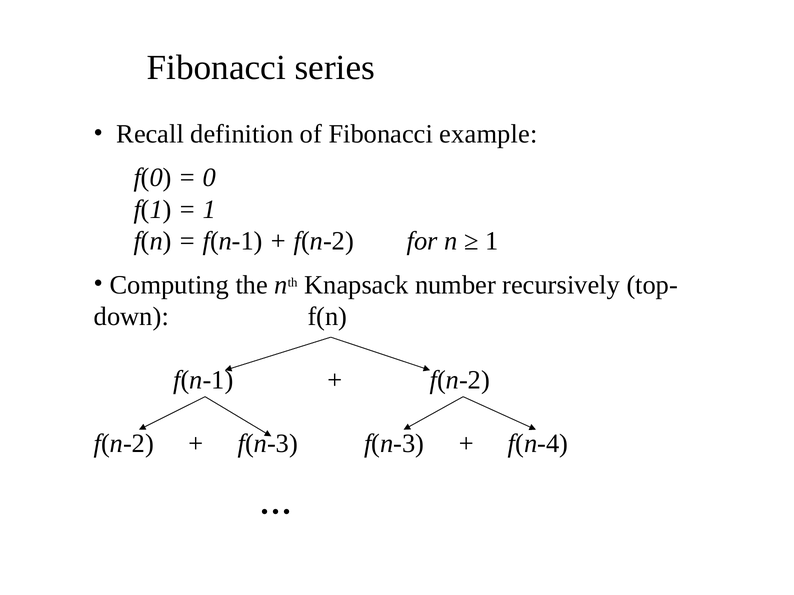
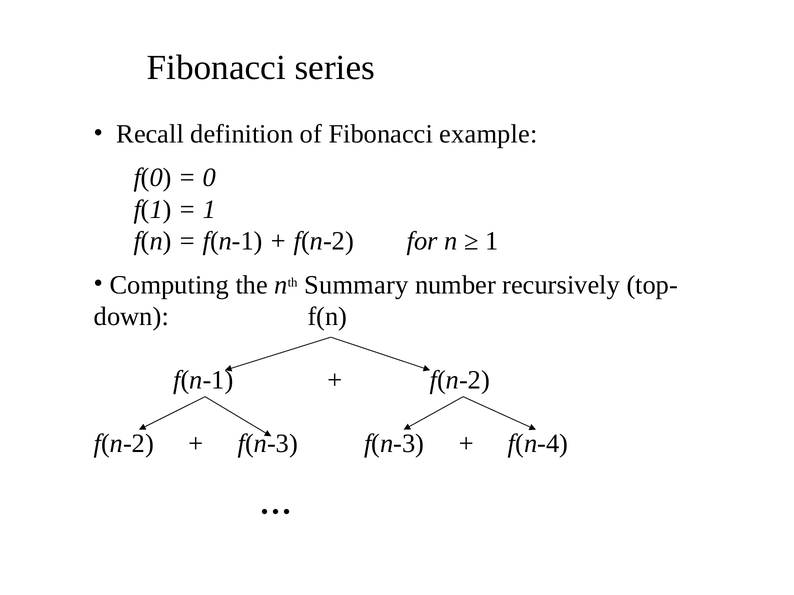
Knapsack: Knapsack -> Summary (356, 285)
